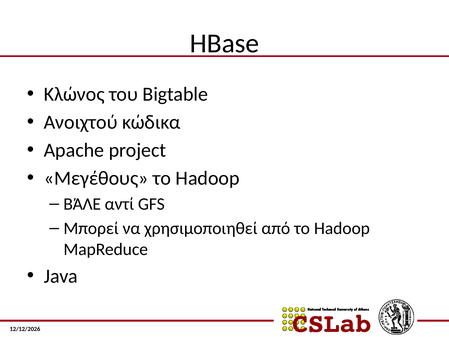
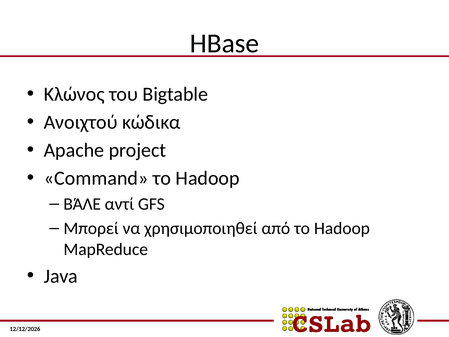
Μεγέθους: Μεγέθους -> Command (96, 178)
